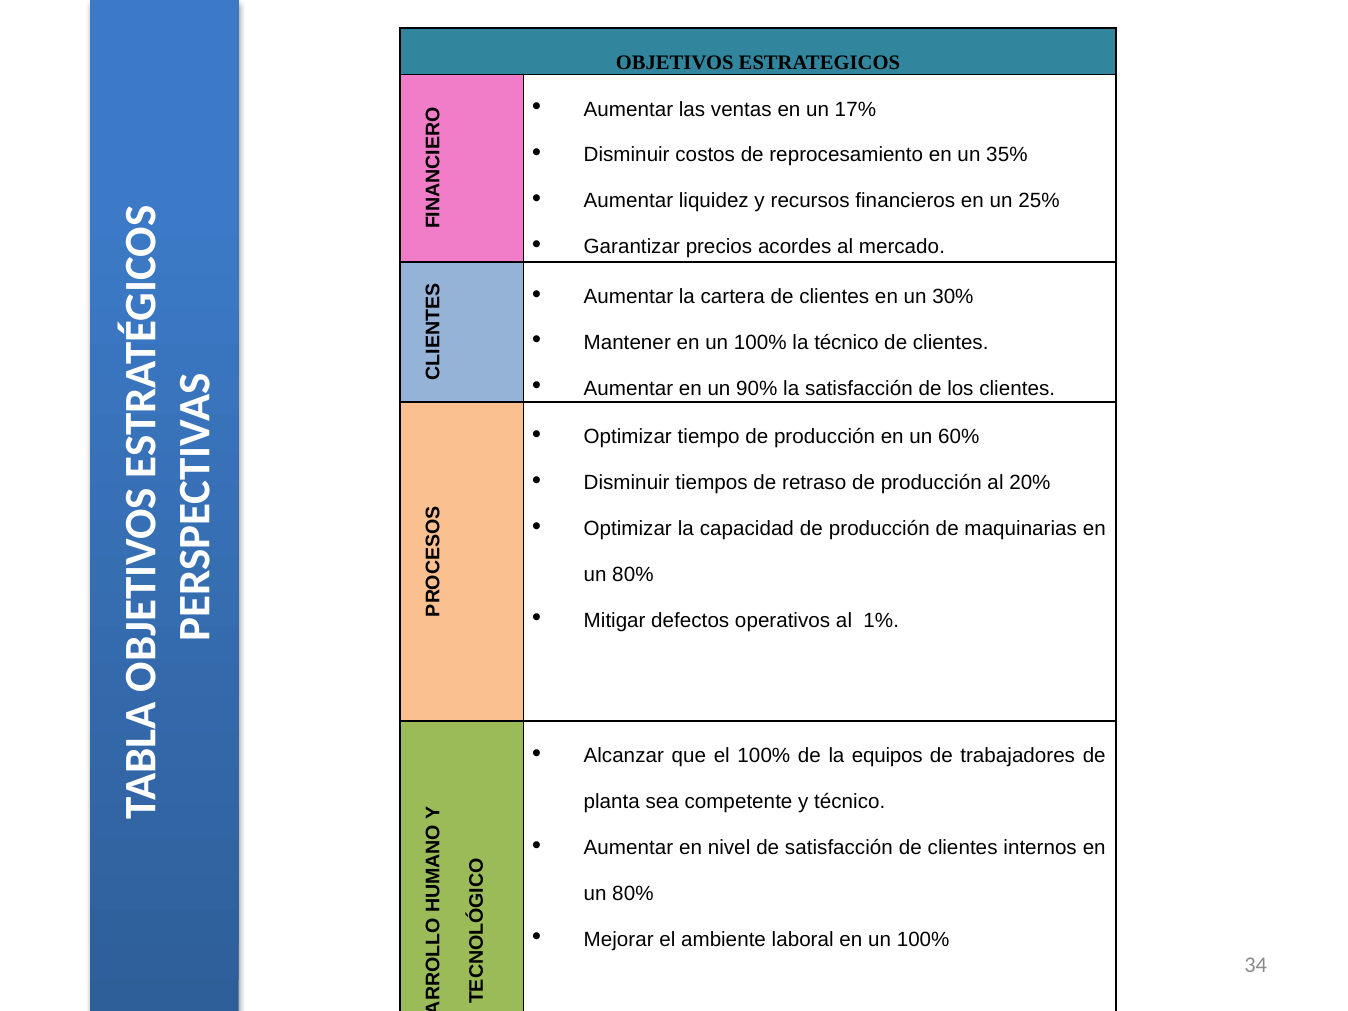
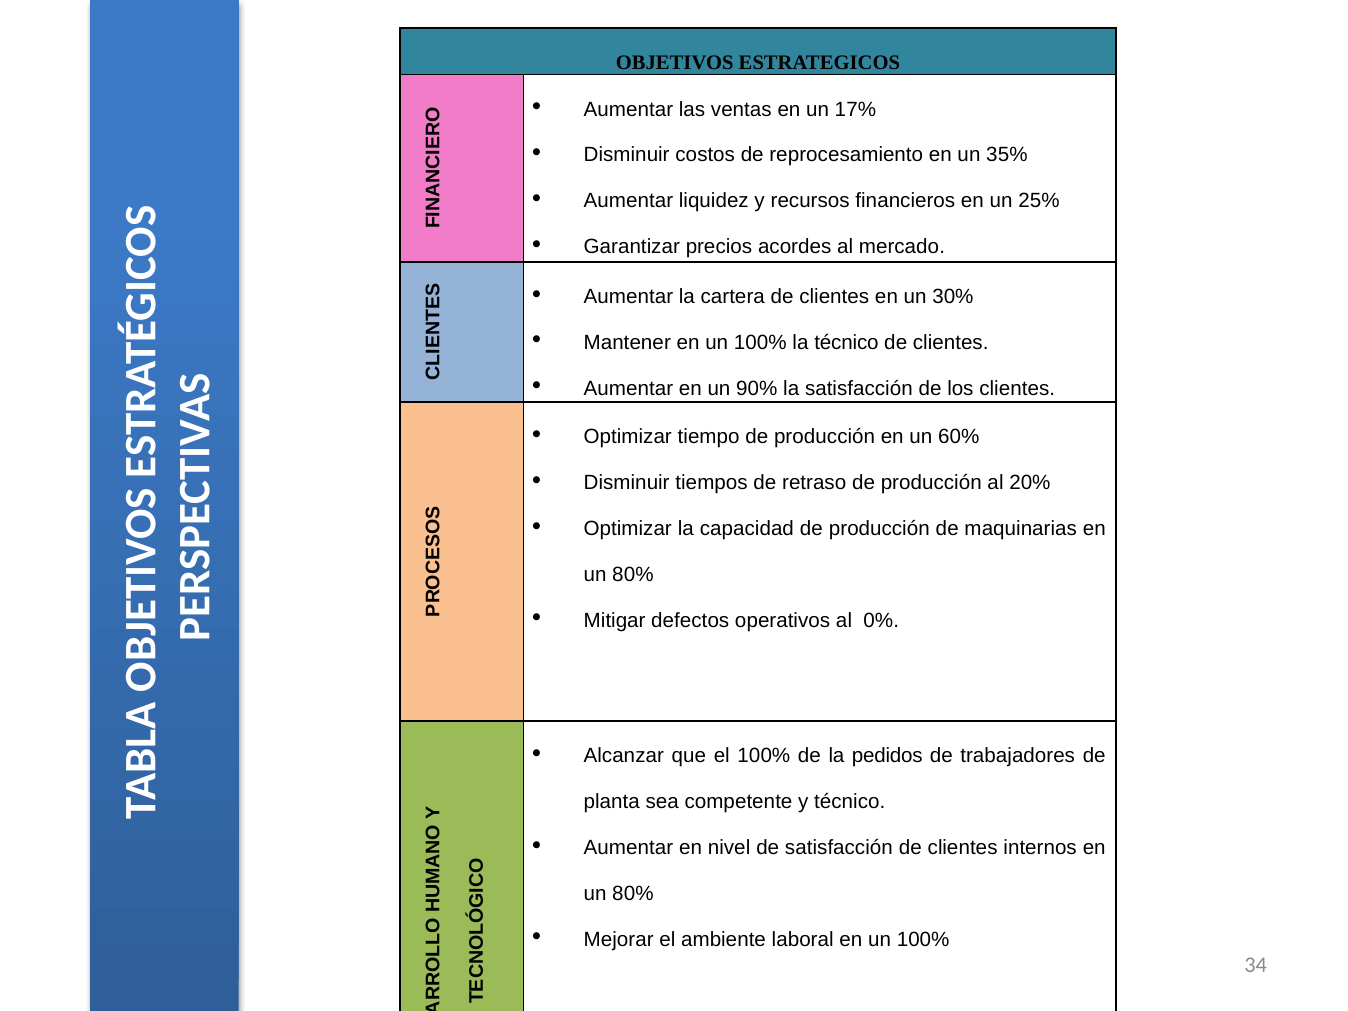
1%: 1% -> 0% (881, 620)
equipos: equipos -> pedidos (887, 756)
